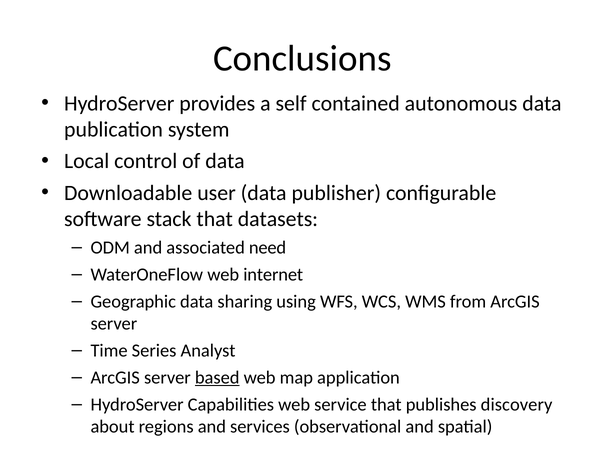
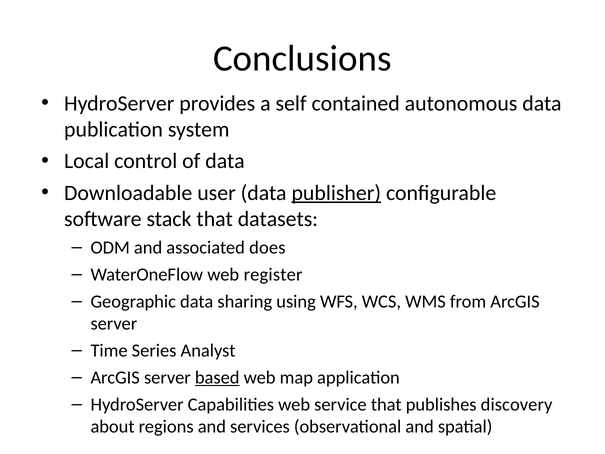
publisher underline: none -> present (336, 193)
need: need -> does (267, 248)
internet: internet -> register (273, 274)
